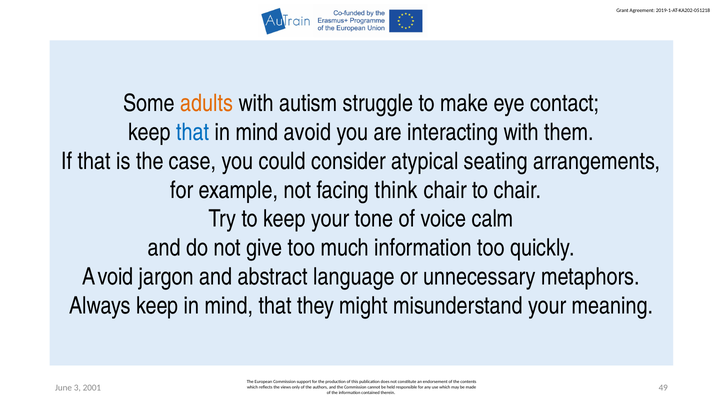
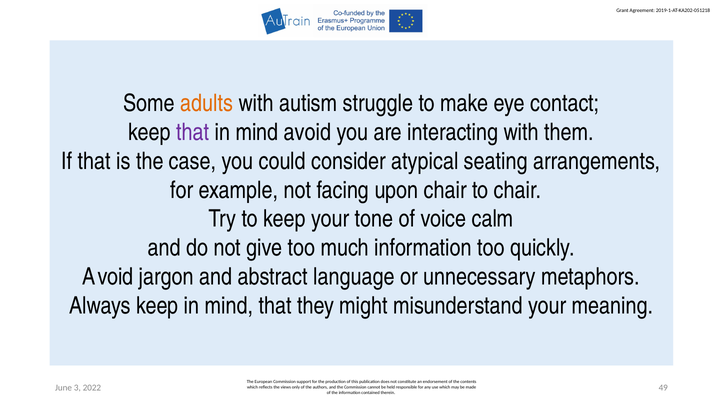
that colour: blue -> purple (193, 133)
think: think -> upon (396, 190)
2001: 2001 -> 2022 (92, 388)
